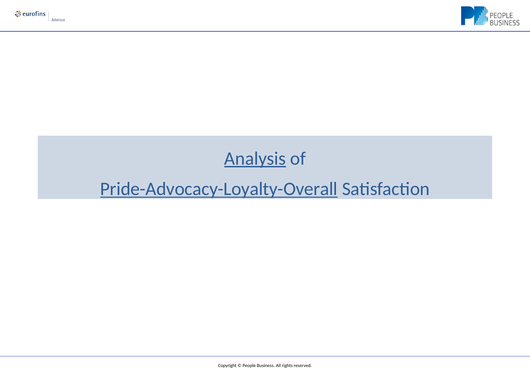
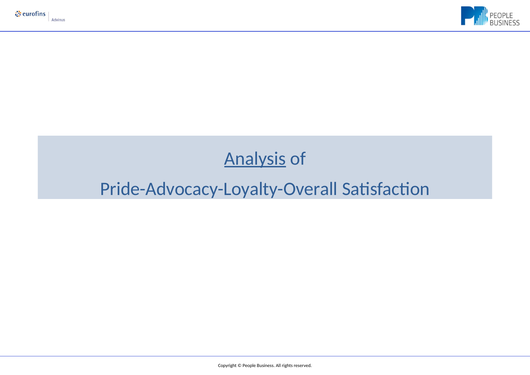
Pride-Advocacy-Loyalty-Overall underline: present -> none (219, 189)
